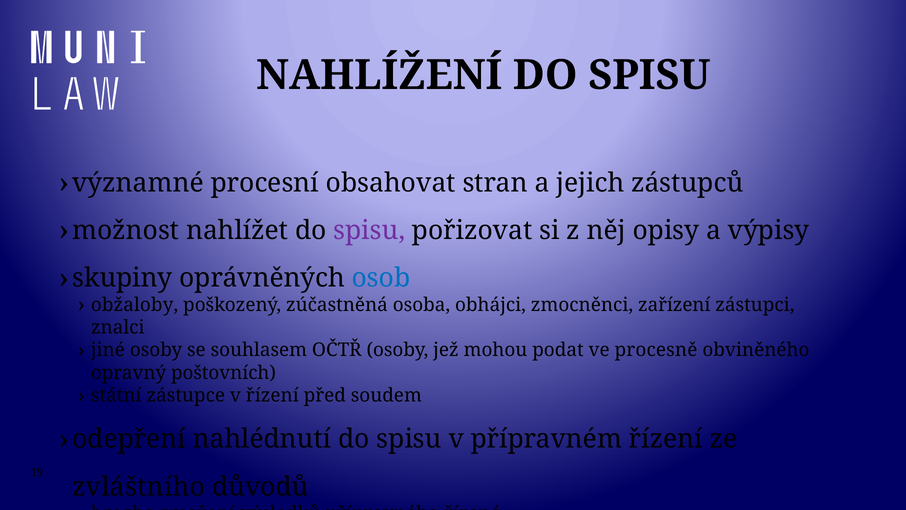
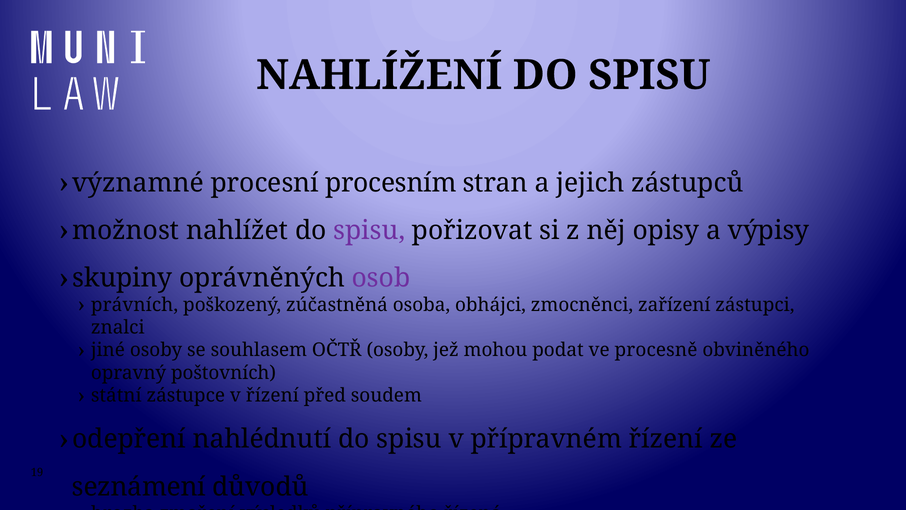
obsahovat: obsahovat -> procesním (391, 183)
osob colour: blue -> purple (381, 278)
obžaloby: obžaloby -> právních (135, 305)
zvláštního: zvláštního -> seznámení (139, 486)
